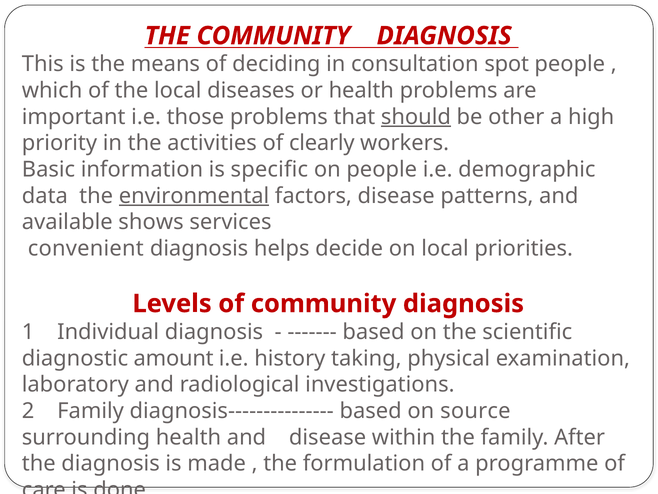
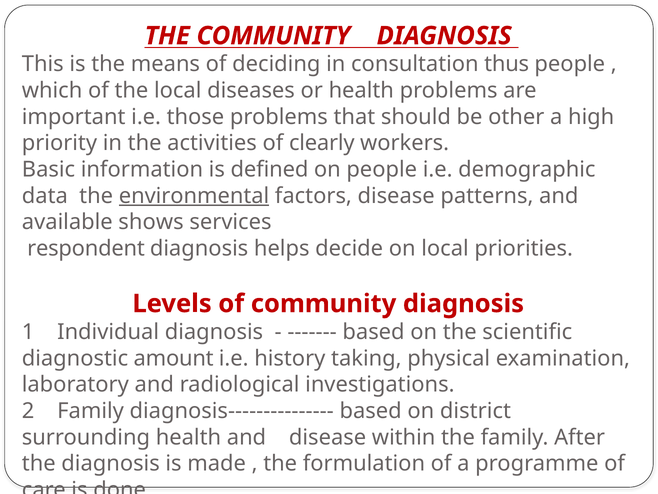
spot: spot -> thus (507, 64)
should underline: present -> none (416, 117)
specific: specific -> defined (269, 169)
convenient: convenient -> respondent (86, 248)
source: source -> district (475, 411)
